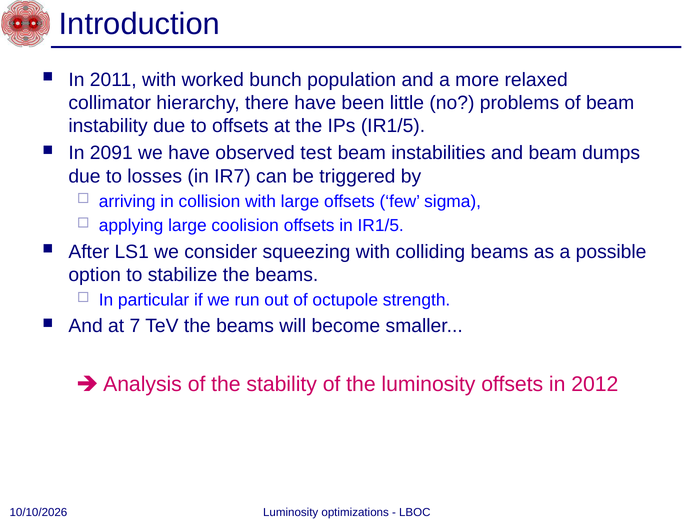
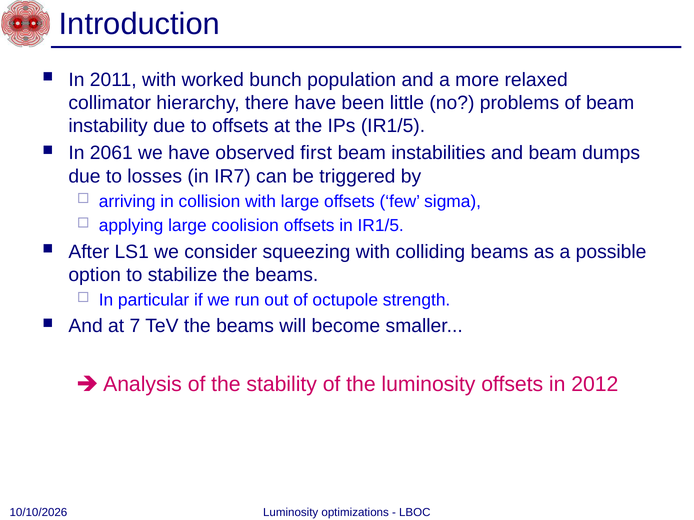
2091: 2091 -> 2061 (111, 153)
test: test -> first (316, 153)
